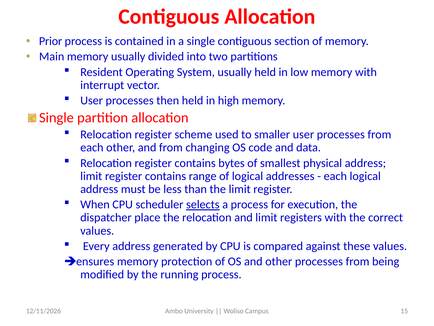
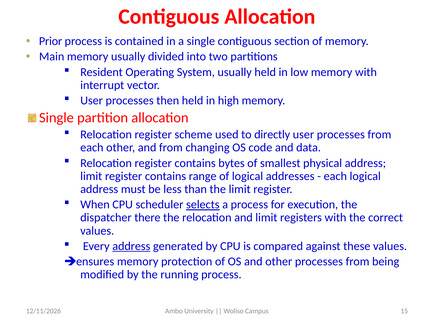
smaller: smaller -> directly (272, 134)
place: place -> there (147, 217)
address underline: none -> present (131, 246)
